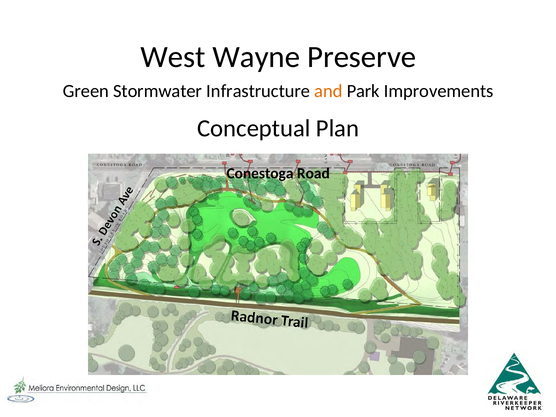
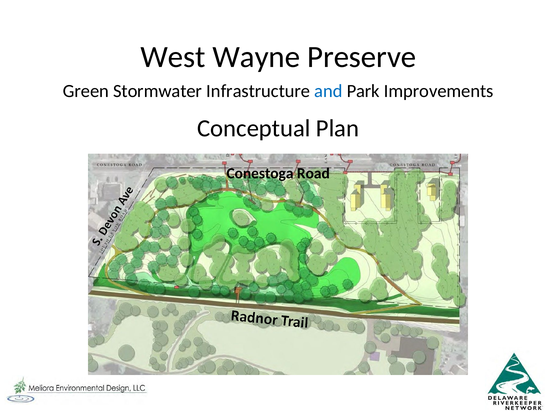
and colour: orange -> blue (328, 91)
